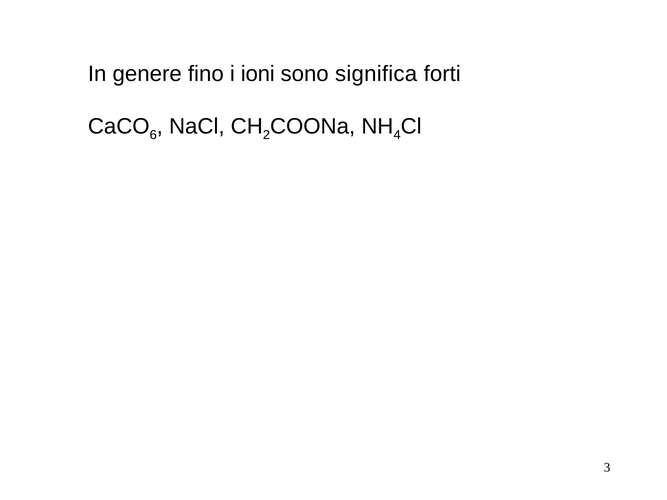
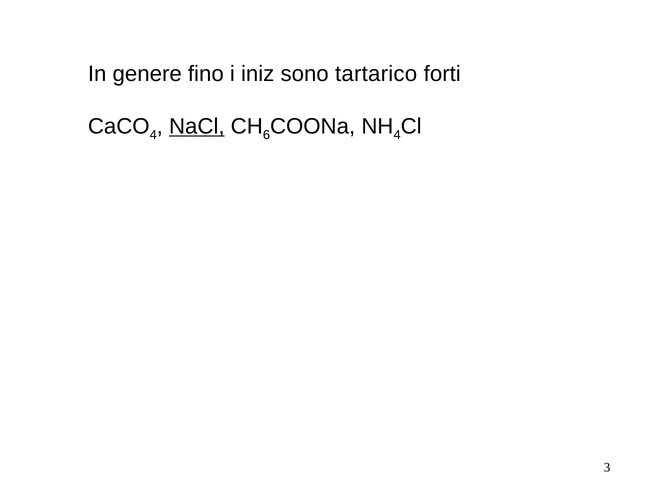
ioni: ioni -> iniz (258, 74)
significa: significa -> tartarico (376, 74)
6: 6 -> 4 (153, 135)
NaCl underline: none -> present (197, 126)
2: 2 -> 6 (267, 135)
